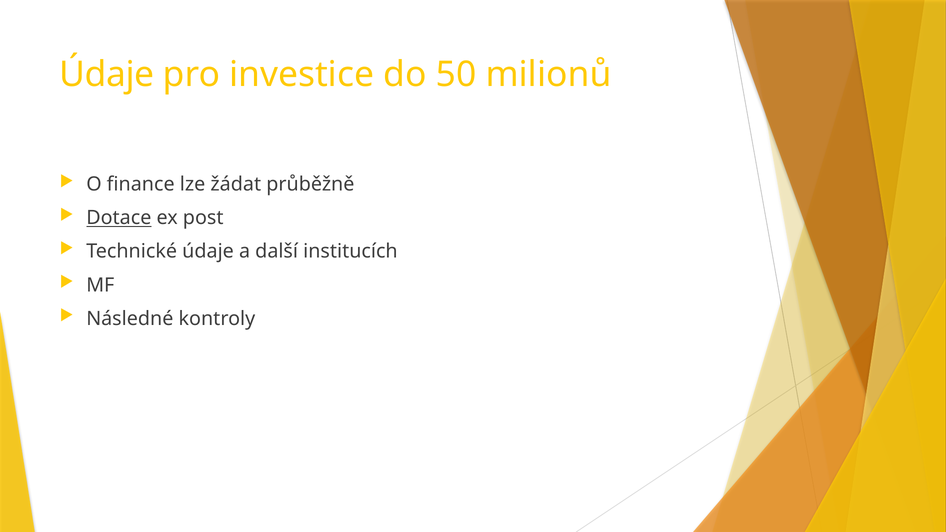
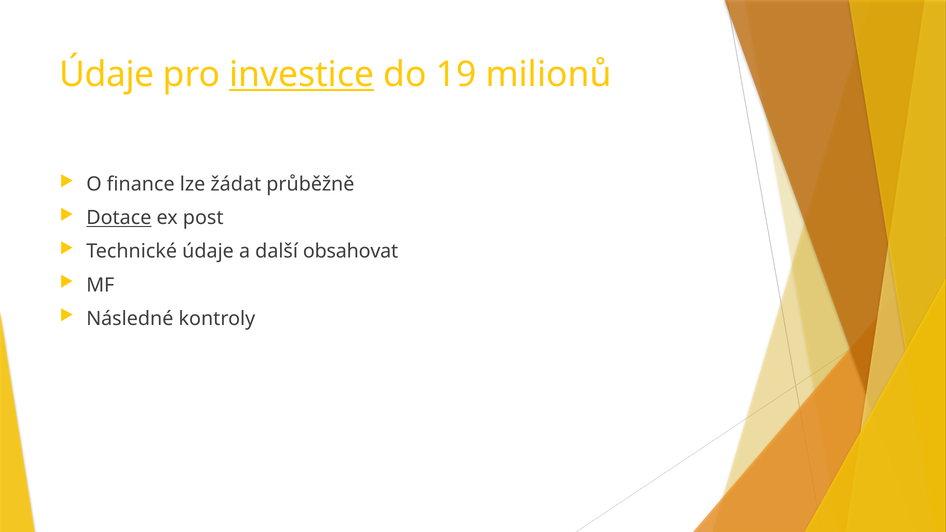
investice underline: none -> present (302, 75)
50: 50 -> 19 (456, 75)
institucích: institucích -> obsahovat (351, 252)
